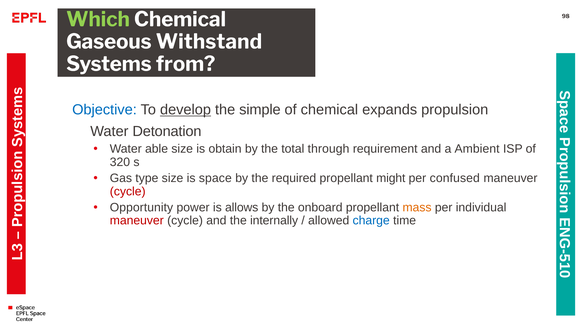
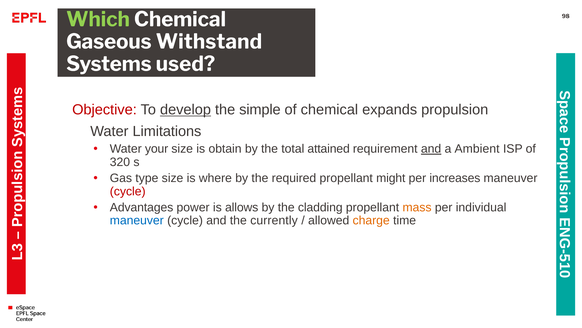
from: from -> used (185, 64)
Objective colour: blue -> red (104, 109)
Detonation: Detonation -> Limitations (167, 131)
able: able -> your (157, 149)
through: through -> attained (329, 149)
and underline: none -> present (431, 149)
space: space -> where (215, 178)
confused: confused -> increases (455, 178)
Opportunity: Opportunity -> Advantages (142, 207)
onboard: onboard -> cladding (320, 207)
maneuver colour: red -> blue (137, 220)
internally: internally -> currently (274, 220)
charge colour: blue -> orange (371, 220)
